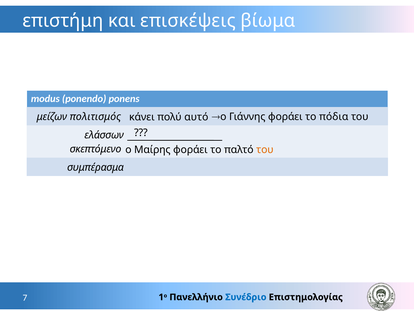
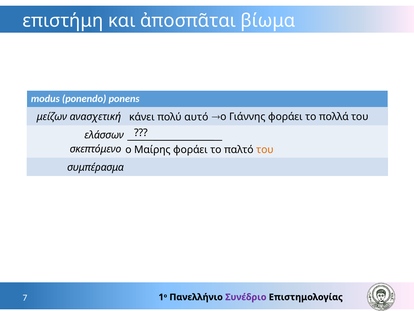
επισκέψεις: επισκέψεις -> ἀποσπᾶται (188, 21)
πολιτισμός: πολιτισμός -> ανασχετική (95, 117)
πόδια: πόδια -> πολλά (334, 116)
Συνέδριο colour: blue -> purple (246, 297)
